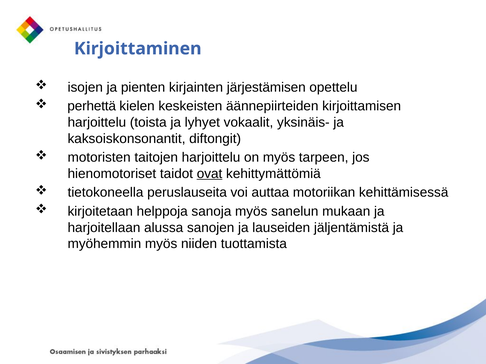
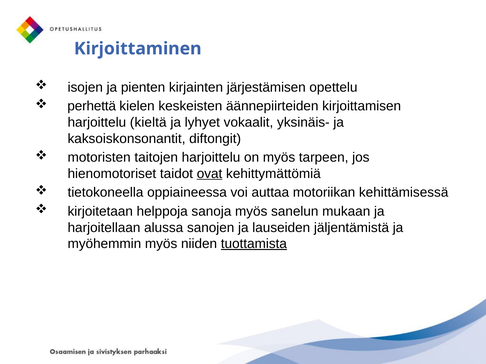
toista: toista -> kieltä (148, 123)
peruslauseita: peruslauseita -> oppiaineessa (187, 193)
tuottamista underline: none -> present (254, 244)
